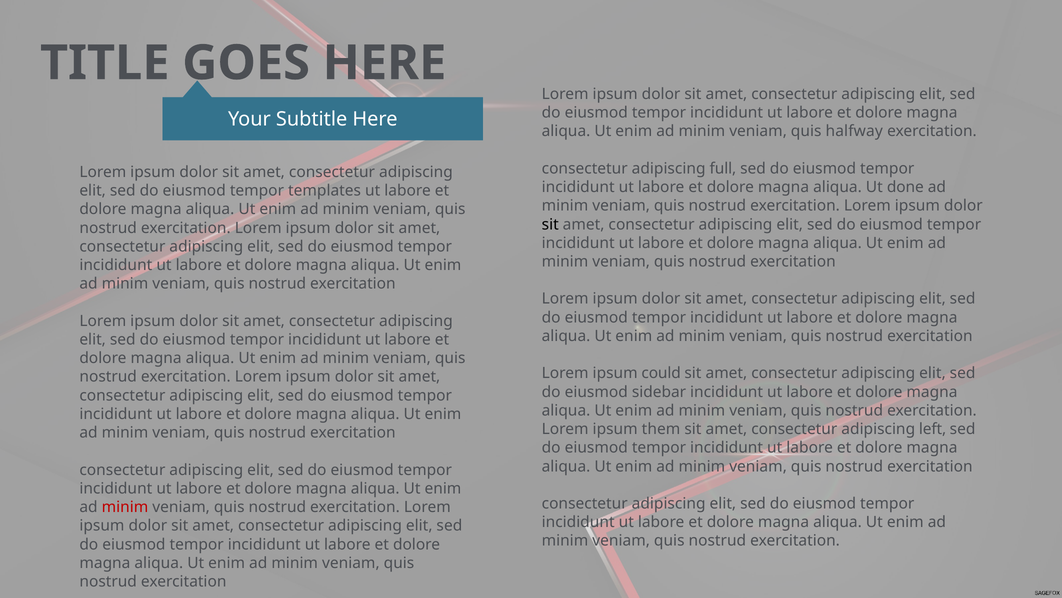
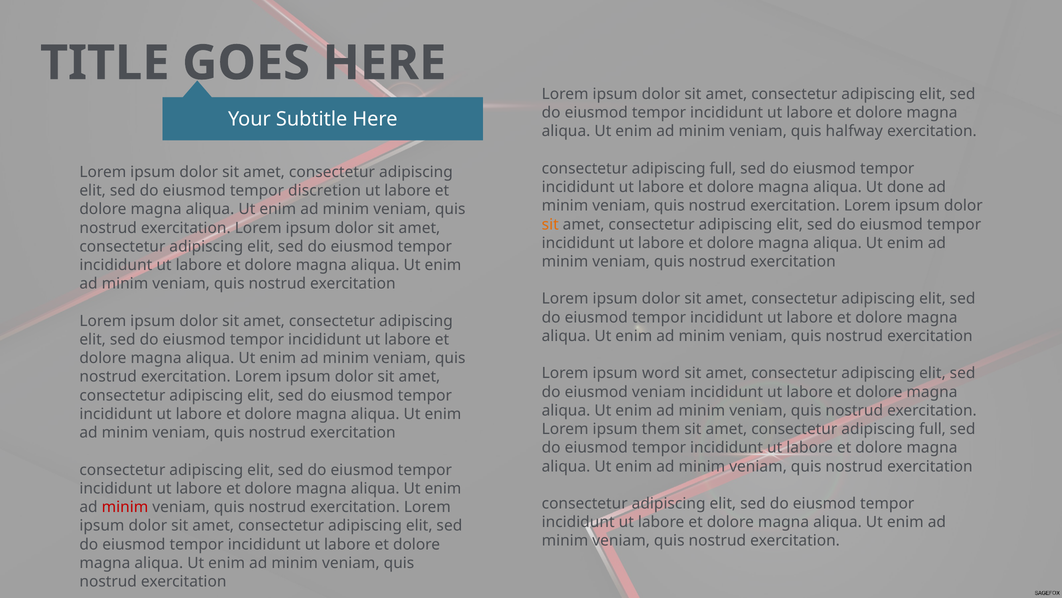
templates: templates -> discretion (325, 191)
sit colour: black -> orange (550, 224)
could: could -> word (661, 373)
eiusmod sidebar: sidebar -> veniam (659, 392)
amet consectetur adipiscing left: left -> full (933, 429)
